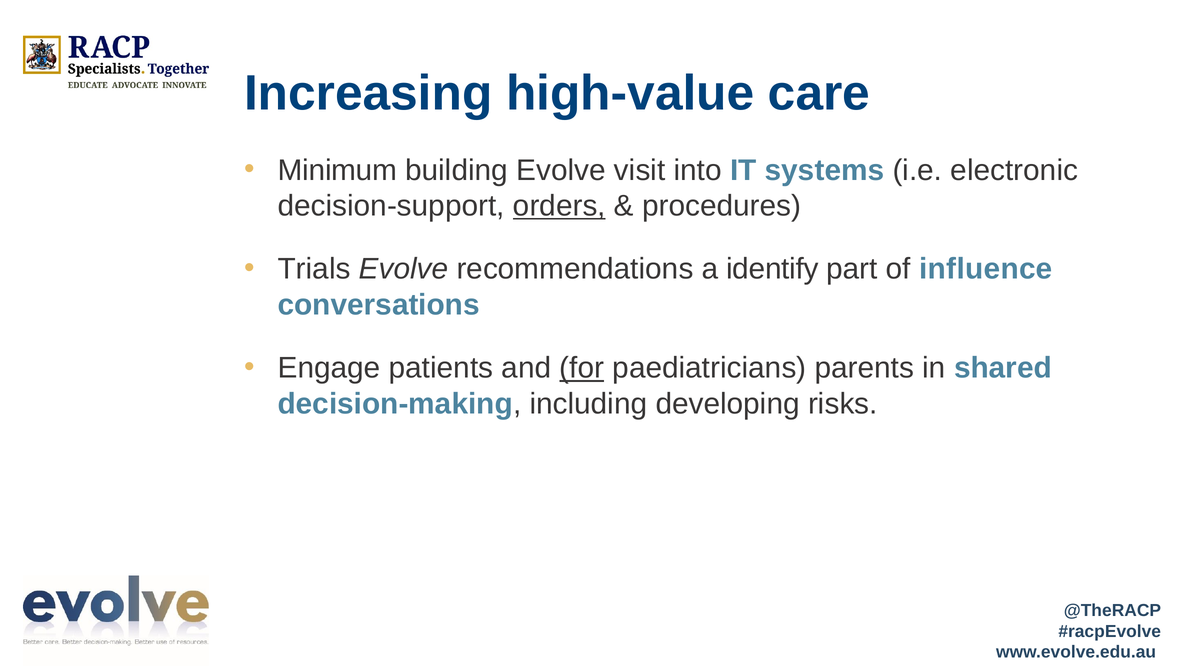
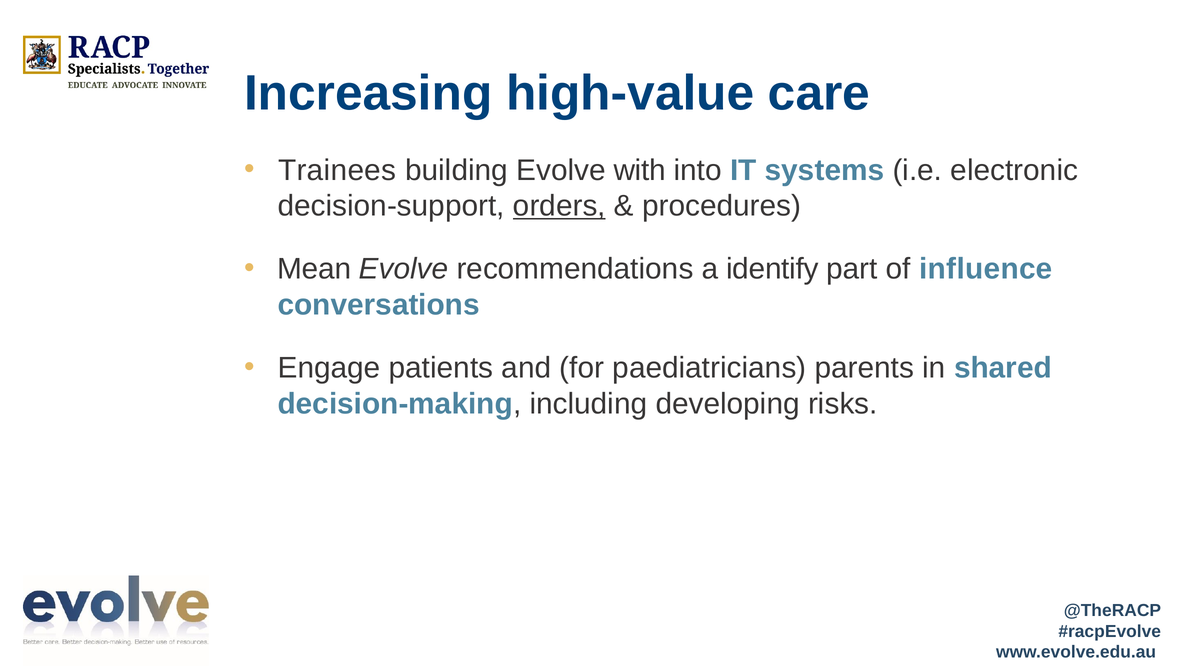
Minimum: Minimum -> Trainees (337, 170)
visit: visit -> with (640, 170)
Trials: Trials -> Mean (314, 269)
for underline: present -> none (582, 368)
